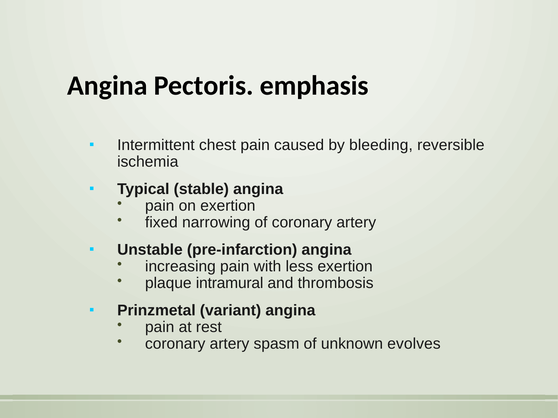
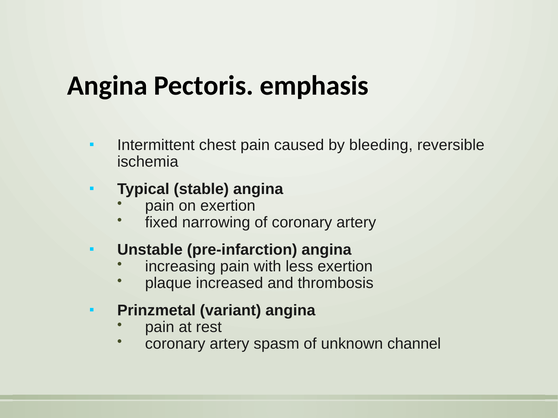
intramural: intramural -> increased (230, 283)
evolves: evolves -> channel (414, 344)
